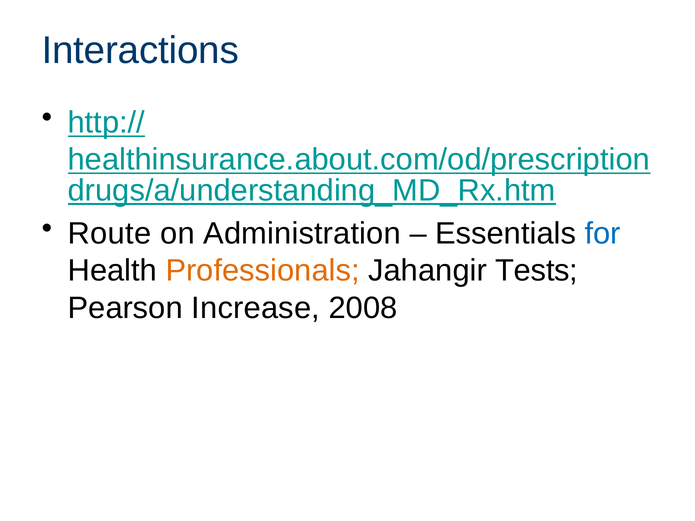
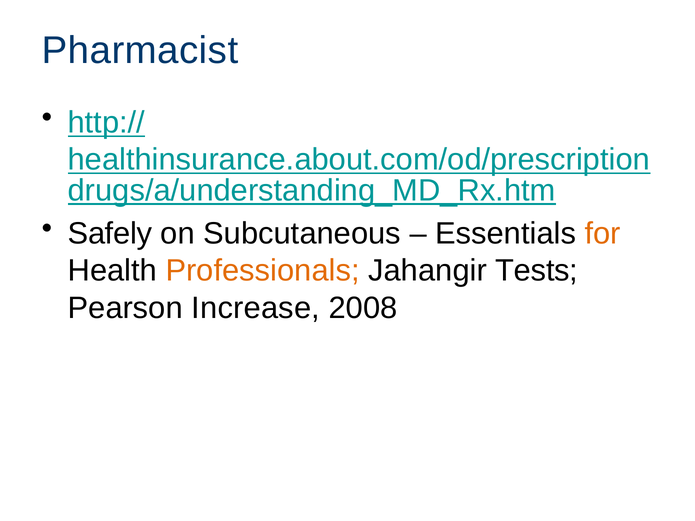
Interactions: Interactions -> Pharmacist (140, 51)
Route: Route -> Safely (110, 234)
Administration: Administration -> Subcutaneous (302, 234)
for colour: blue -> orange (603, 234)
